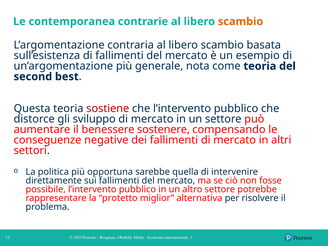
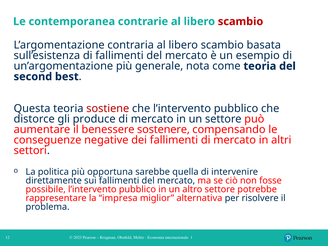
scambio colour: orange -> red (241, 22)
sviluppo: sviluppo -> produce (94, 119)
protetto: protetto -> impresa (118, 198)
